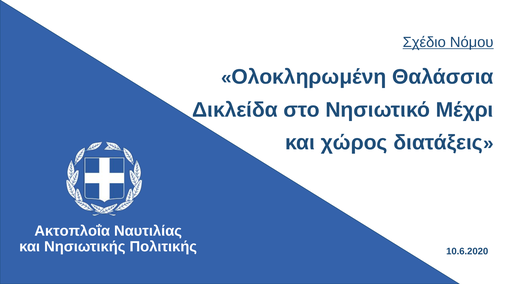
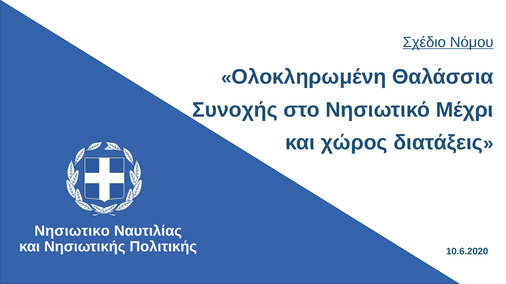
Δικλείδα: Δικλείδα -> Συνοχής (235, 110)
Ακτοπλοΐα: Ακτοπλοΐα -> Νησιωτικο (72, 231)
